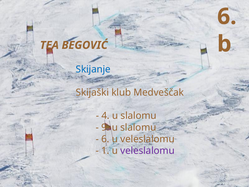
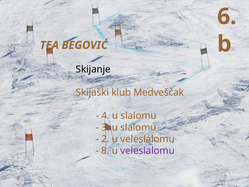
Skijanje colour: blue -> black (93, 69)
9: 9 -> 3 (105, 127)
6: 6 -> 2 (105, 139)
1: 1 -> 8 (105, 151)
